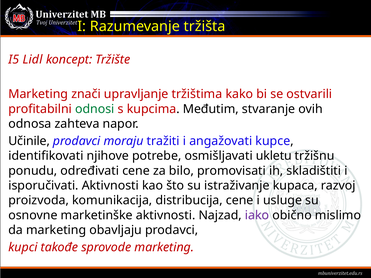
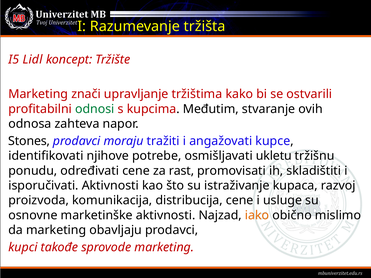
Učinile: Učinile -> Stones (29, 141)
bilo: bilo -> rast (182, 171)
iako colour: purple -> orange (257, 215)
